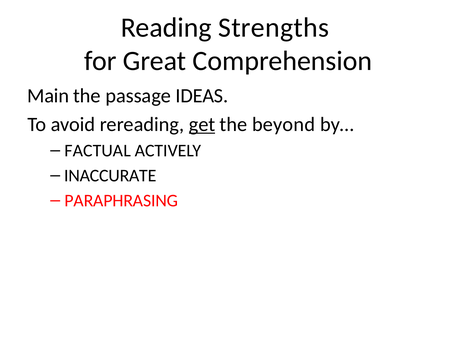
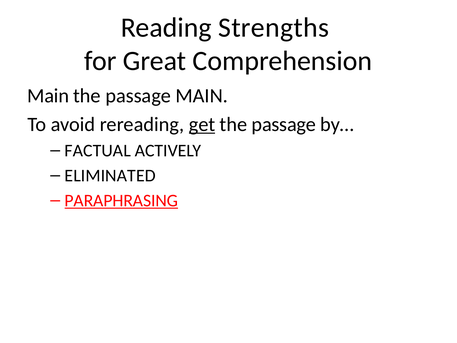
passage IDEAS: IDEAS -> MAIN (202, 96)
beyond: beyond -> passage (284, 124)
INACCURATE: INACCURATE -> ELIMINATED (110, 175)
PARAPHRASING underline: none -> present (121, 200)
